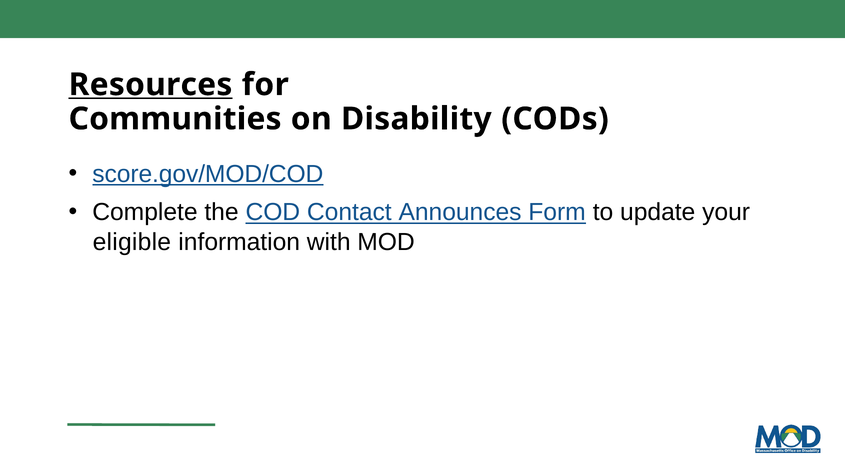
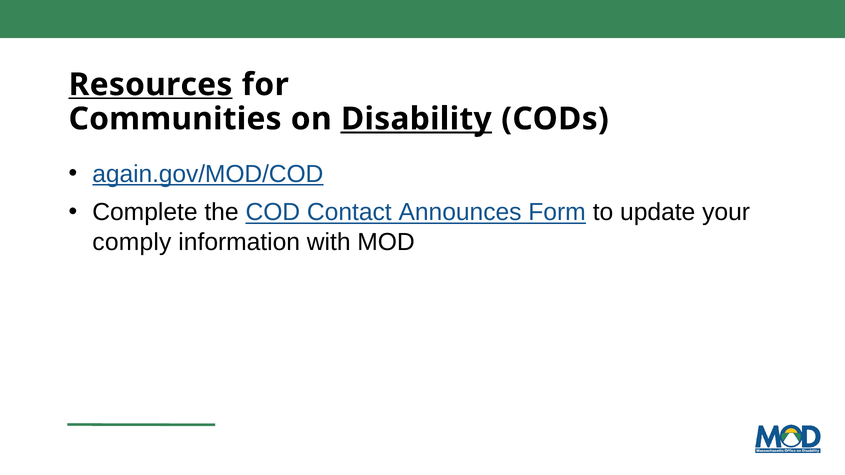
Disability underline: none -> present (416, 119)
score.gov/MOD/COD: score.gov/MOD/COD -> again.gov/MOD/COD (208, 174)
eligible: eligible -> comply (132, 242)
